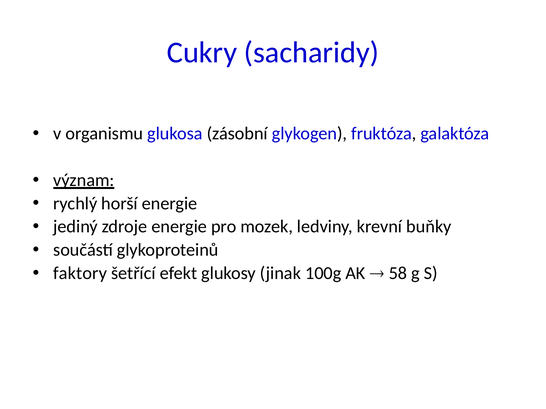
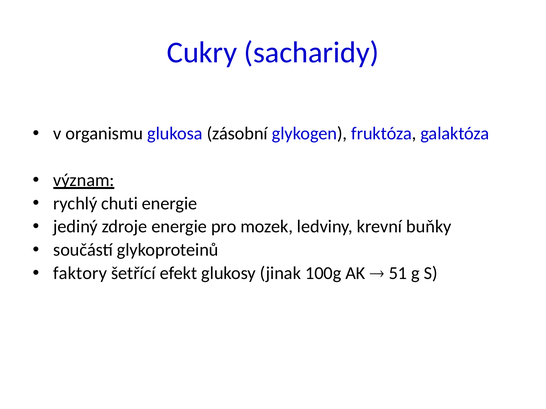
horší: horší -> chuti (120, 204)
58: 58 -> 51 (398, 273)
